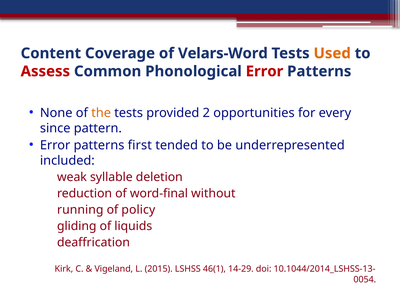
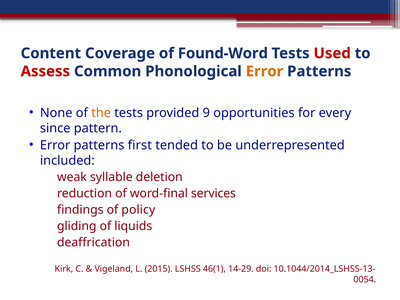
Velars-Word: Velars-Word -> Found-Word (223, 53)
Used colour: orange -> red (332, 53)
Error colour: red -> orange (264, 71)
2: 2 -> 9 (206, 113)
without: without -> services (213, 194)
running: running -> findings (80, 210)
